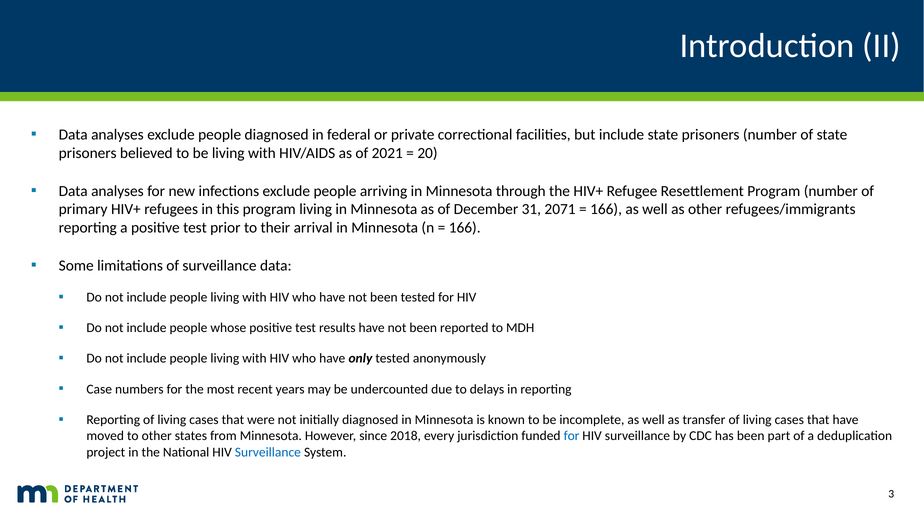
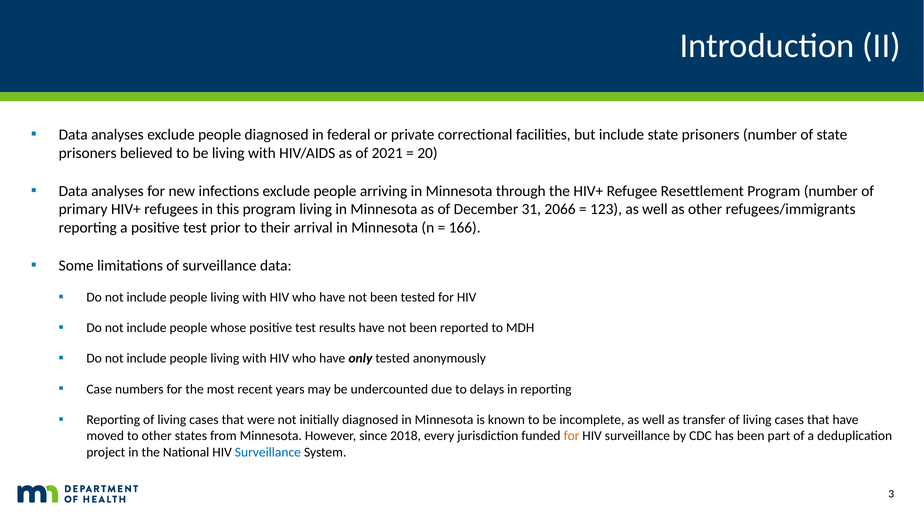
2071: 2071 -> 2066 (560, 209)
166: 166 -> 123 (606, 209)
for colour: blue -> orange (572, 436)
